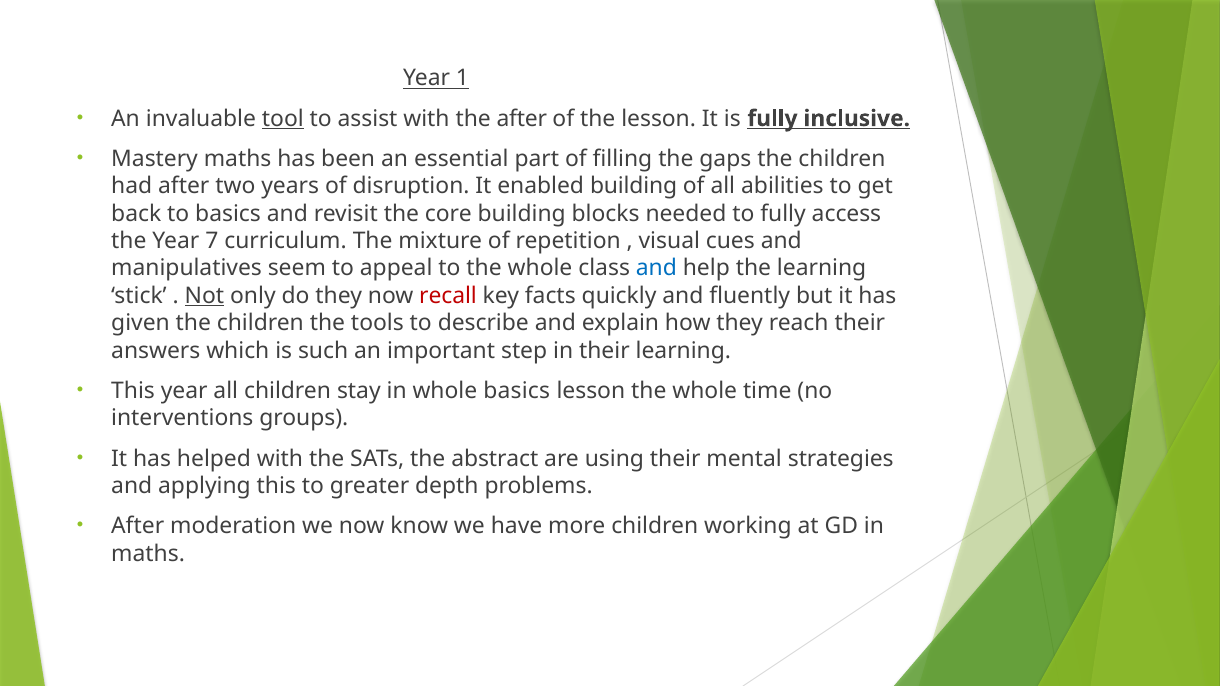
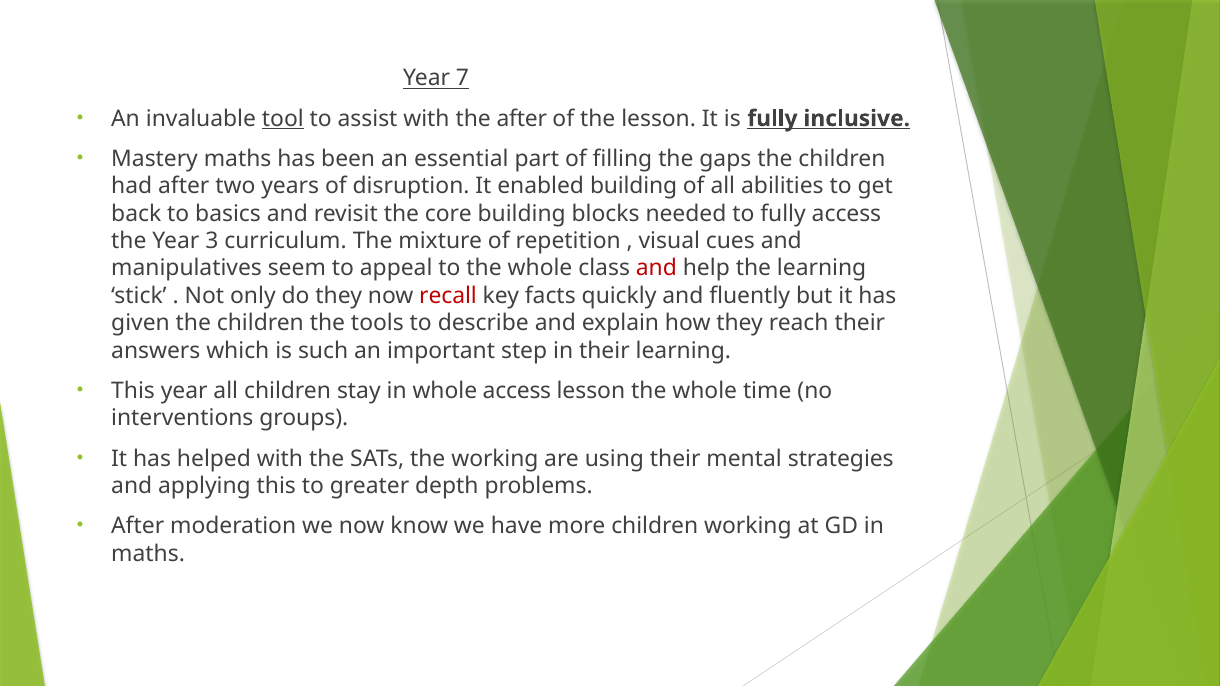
1: 1 -> 7 (463, 78)
7: 7 -> 3 (212, 241)
and colour: blue -> red (656, 269)
Not underline: present -> none (204, 296)
whole basics: basics -> access (517, 391)
the abstract: abstract -> working (495, 459)
